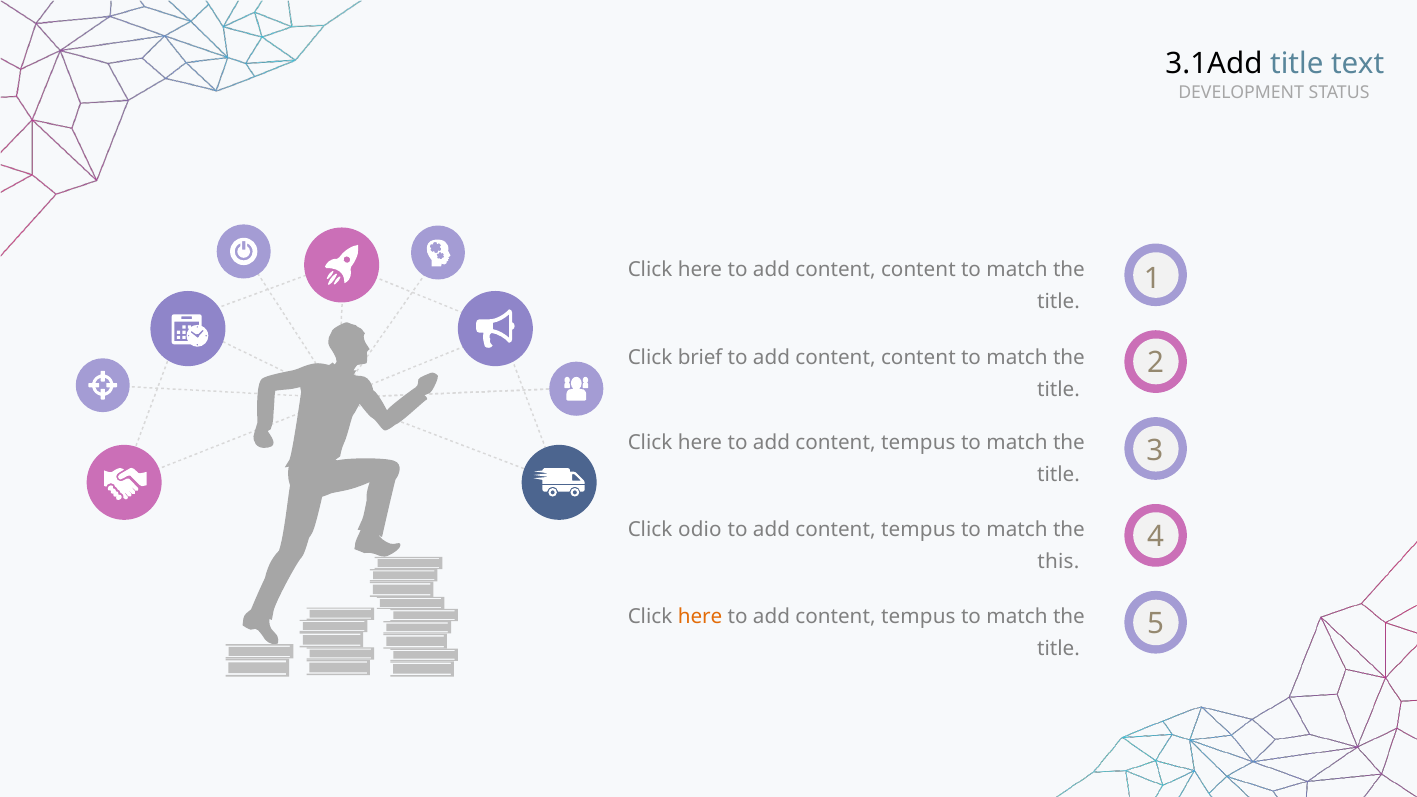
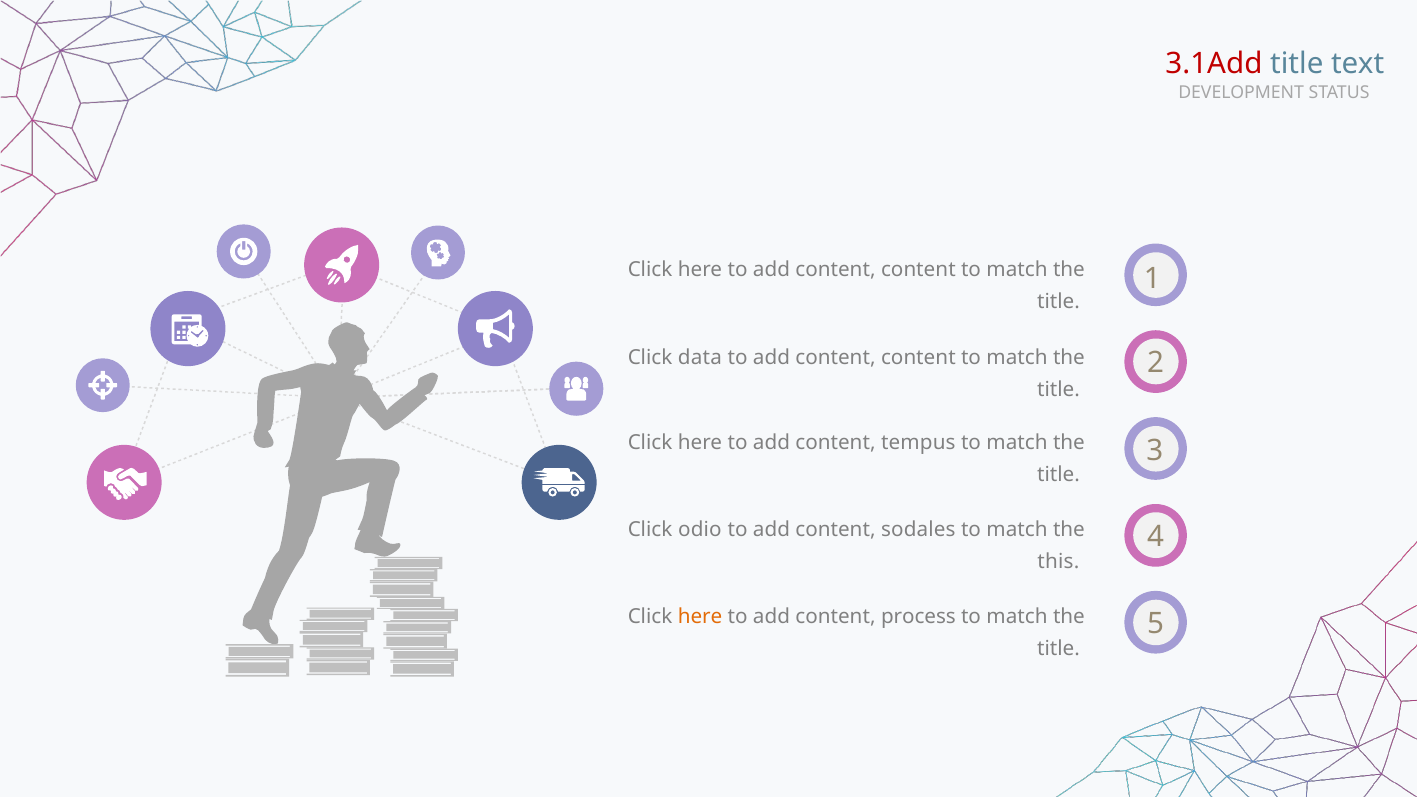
3.1Add colour: black -> red (1214, 63)
brief: brief -> data (700, 358)
tempus: tempus -> sodales (918, 530)
tempus: tempus -> process (918, 617)
